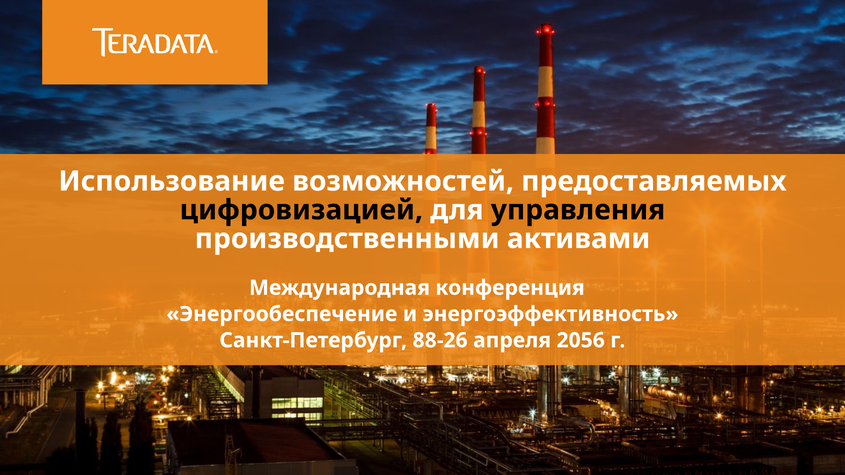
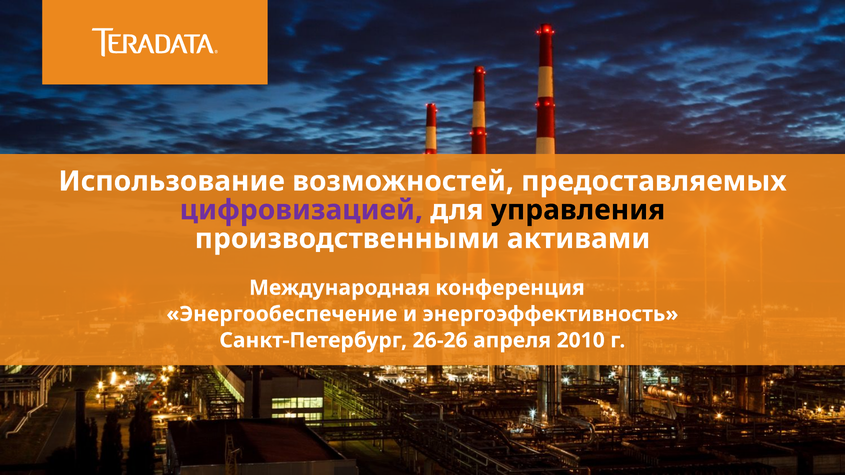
цифровизацией colour: black -> purple (301, 210)
88-26: 88-26 -> 26-26 (440, 341)
2056: 2056 -> 2010 (581, 341)
